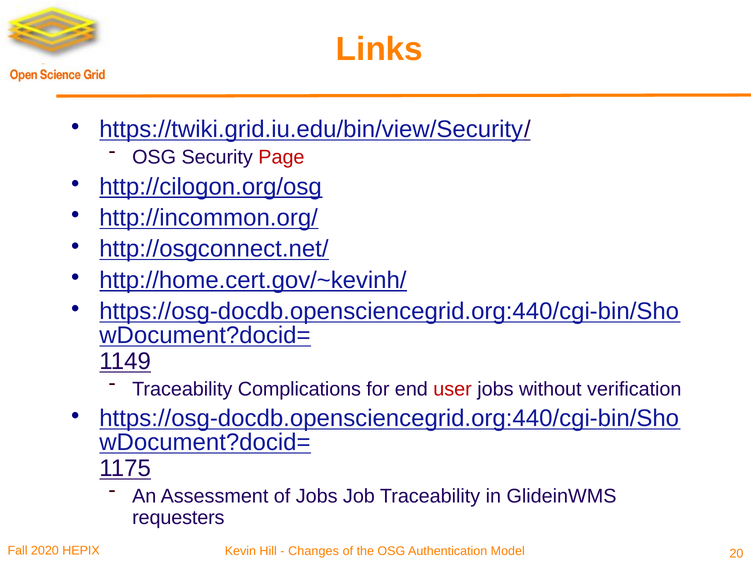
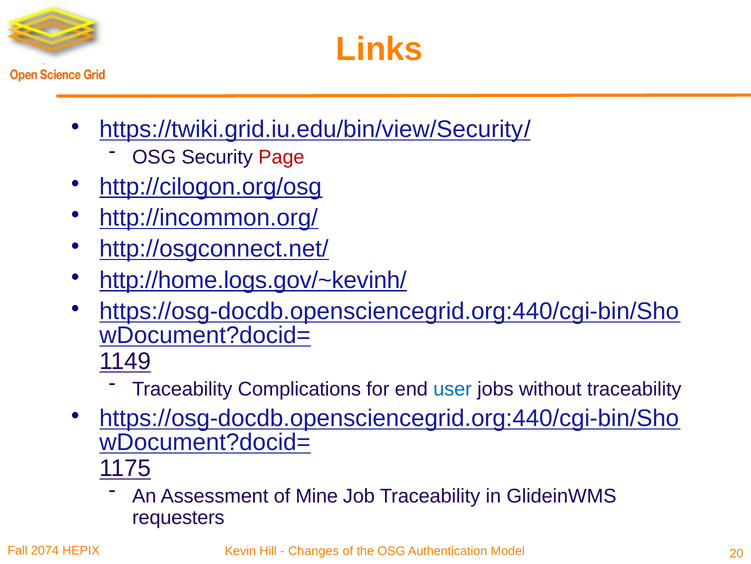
http://home.cert.gov/~kevinh/: http://home.cert.gov/~kevinh/ -> http://home.logs.gov/~kevinh/ (253, 280)
user colour: red -> blue (453, 389)
without verification: verification -> traceability (634, 389)
of Jobs: Jobs -> Mine (317, 495)
2020: 2020 -> 2074 (45, 550)
